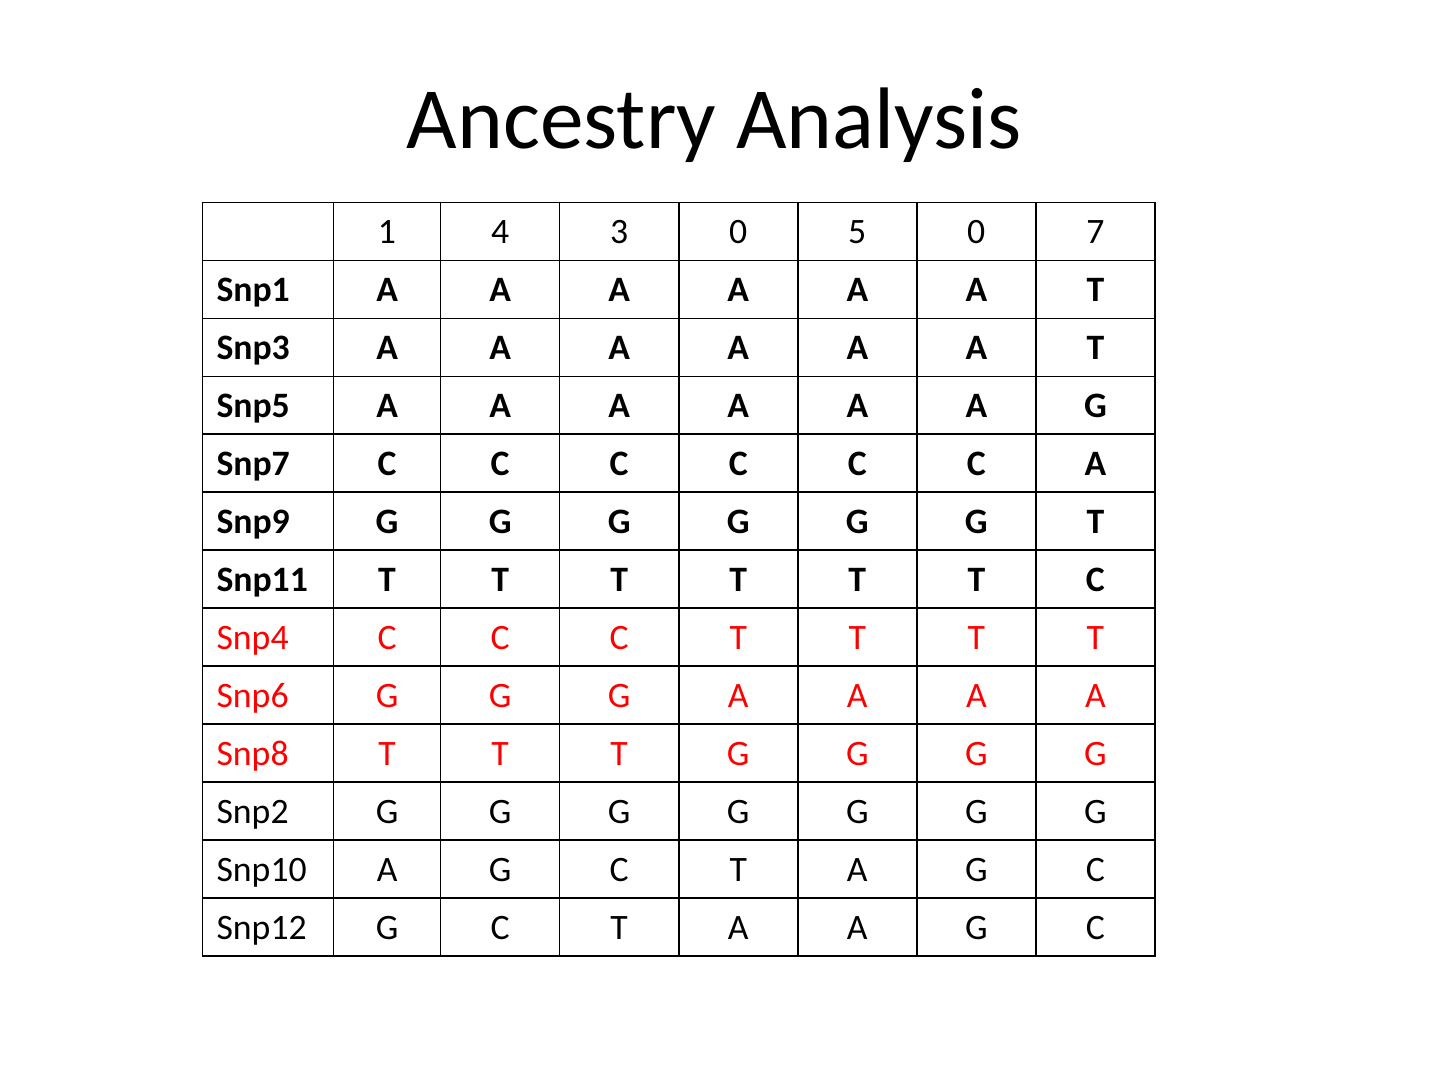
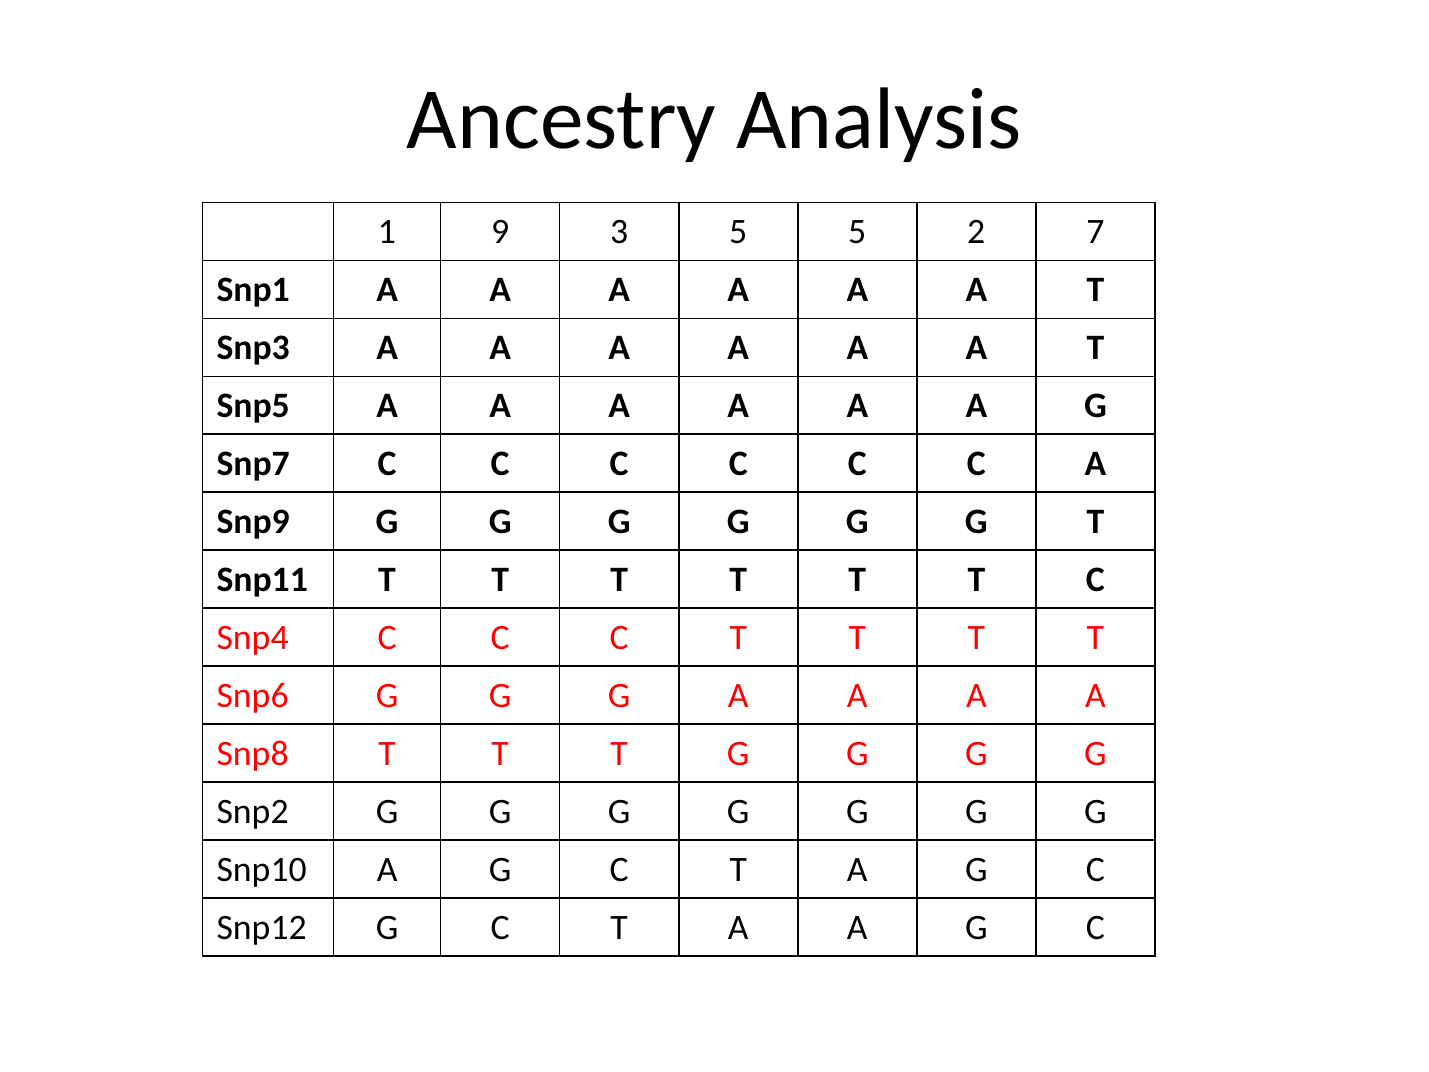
4: 4 -> 9 (500, 232)
3 0: 0 -> 5 (738, 232)
5 0: 0 -> 2 (976, 232)
